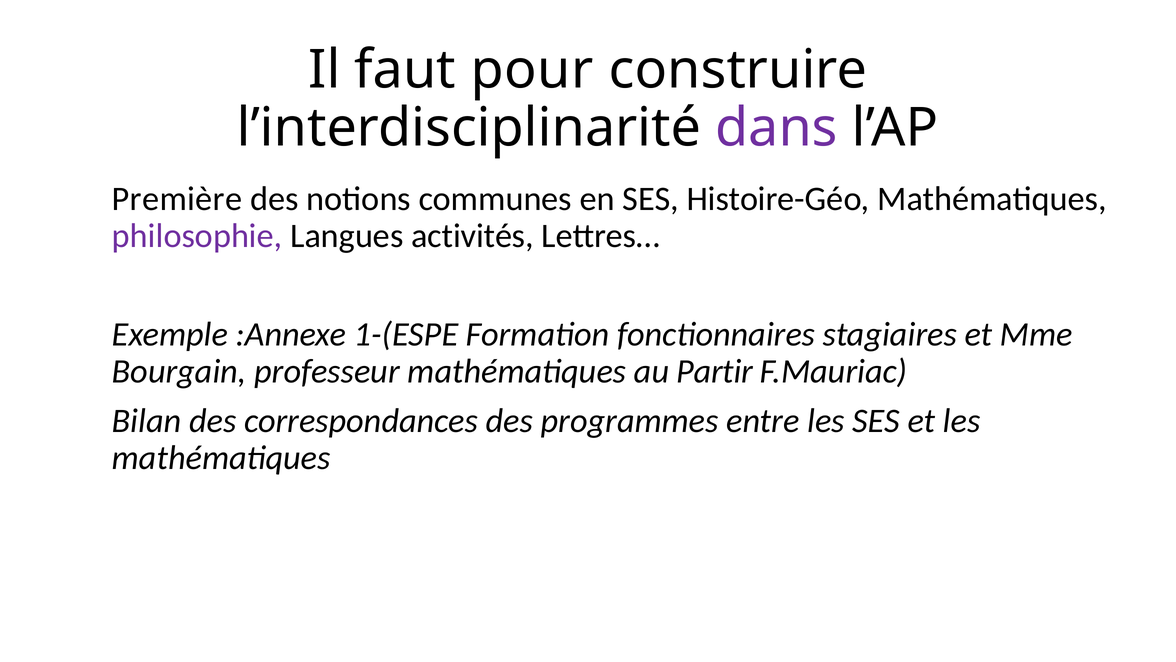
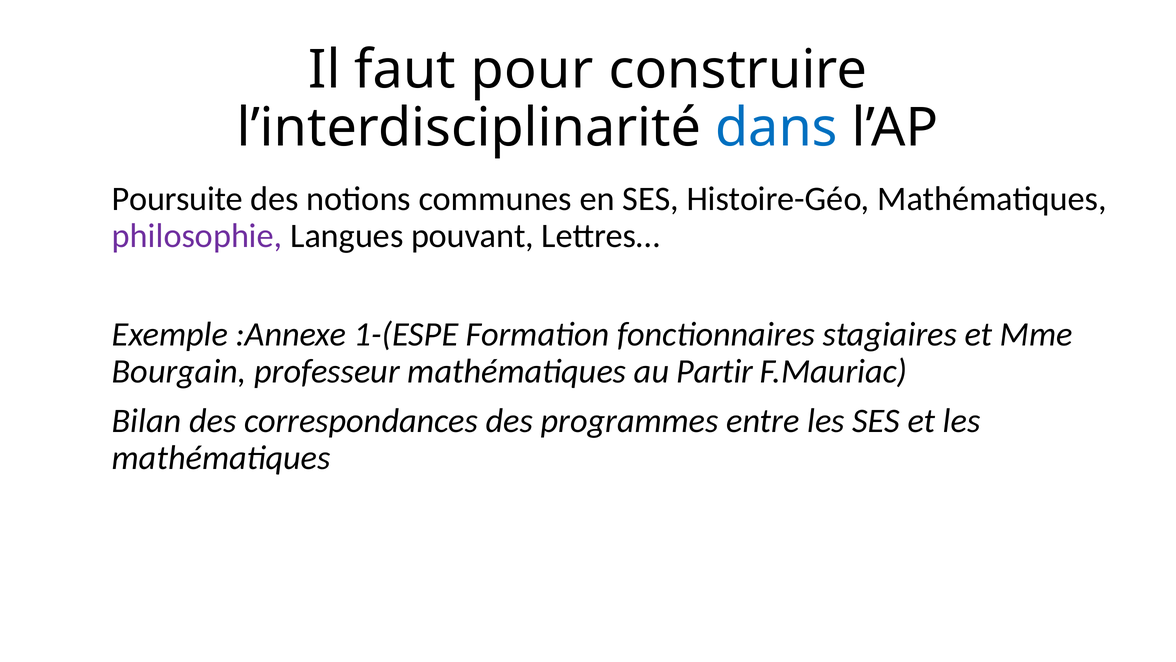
dans colour: purple -> blue (776, 128)
Première: Première -> Poursuite (177, 199)
activités: activités -> pouvant (472, 236)
